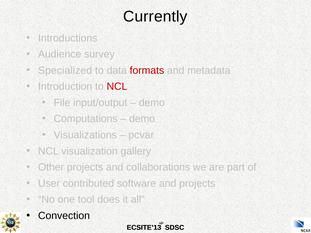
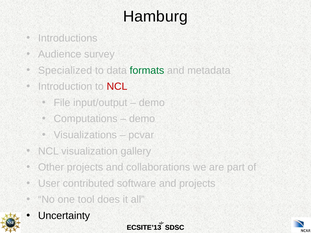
Currently: Currently -> Hamburg (155, 17)
formats colour: red -> green (147, 70)
Convection: Convection -> Uncertainty (64, 216)
